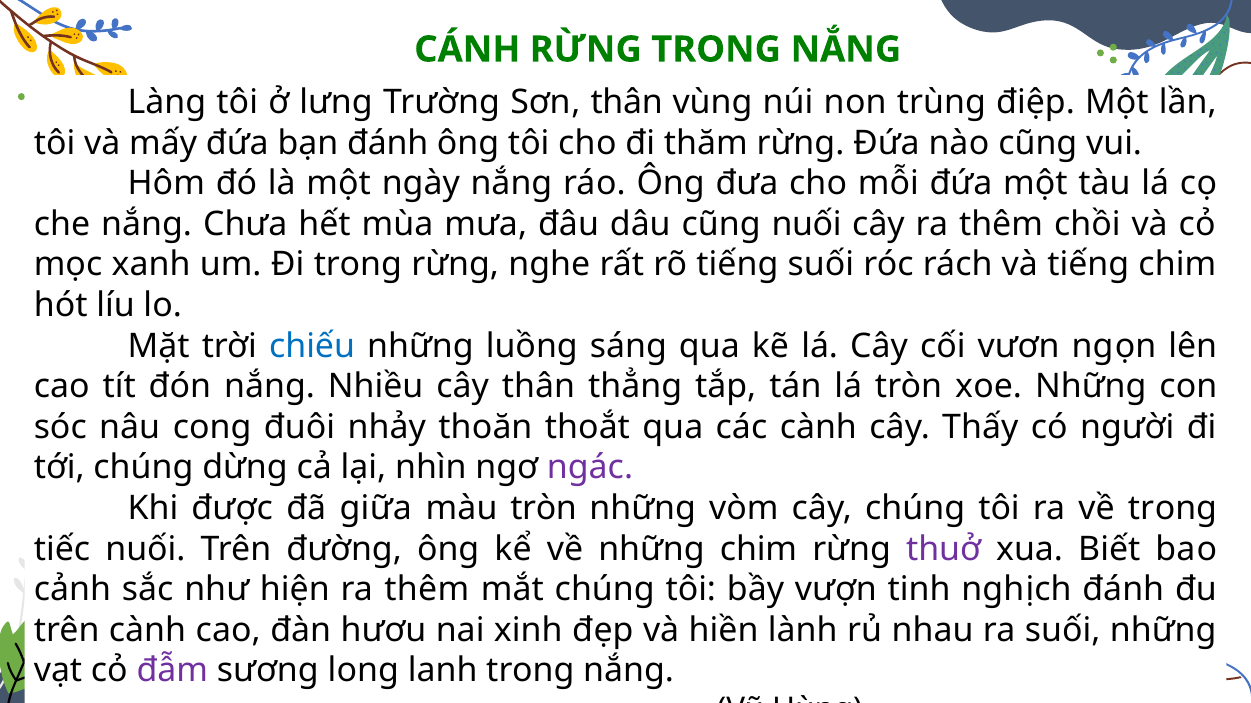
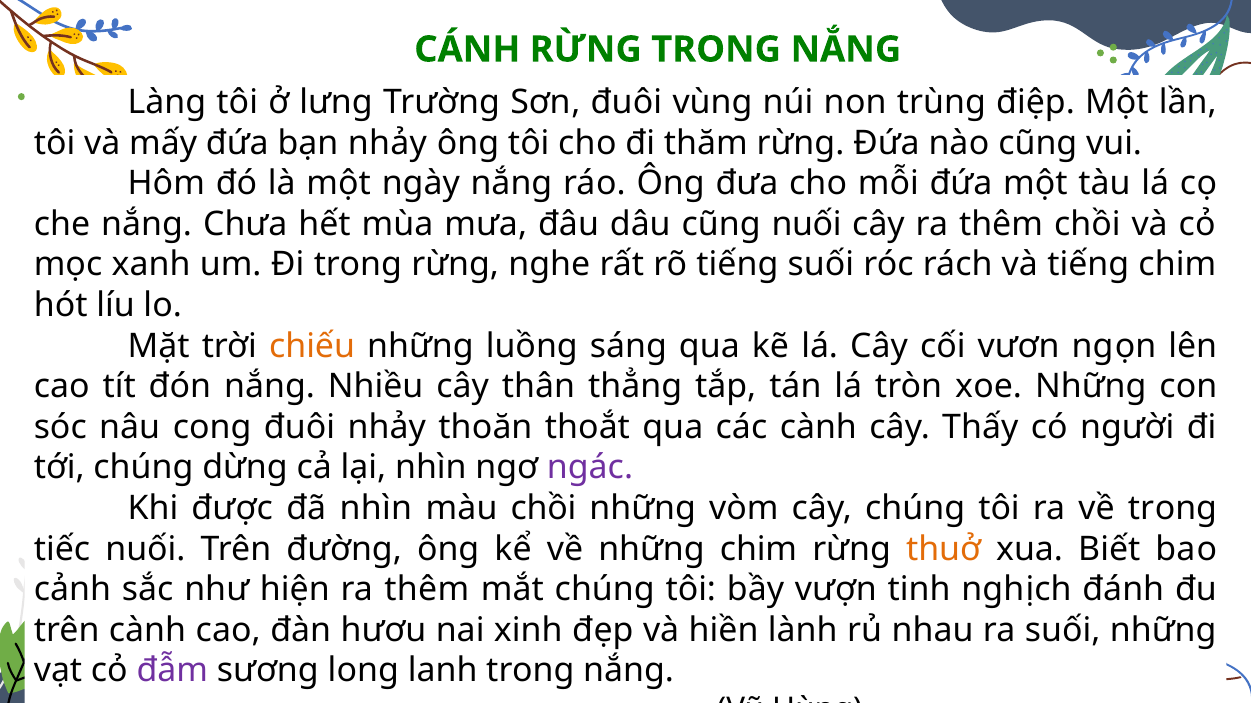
Sơn thân: thân -> đuôi (626, 103)
bạn đánh: đánh -> nhảy (387, 143)
chiếu colour: blue -> orange (312, 346)
đã giữa: giữa -> nhìn (376, 509)
màu tròn: tròn -> chồi (543, 509)
thuở colour: purple -> orange (944, 549)
